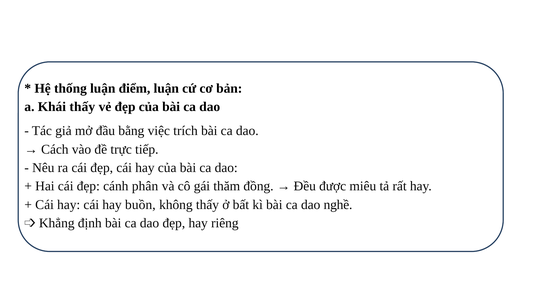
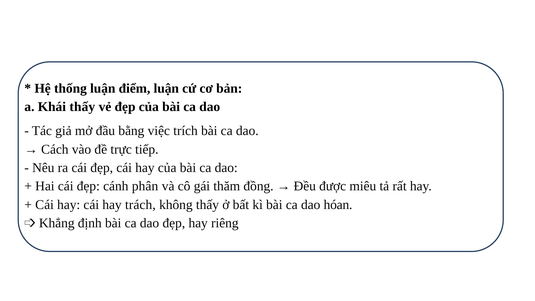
buồn: buồn -> trách (140, 205)
nghề: nghề -> hóan (338, 205)
